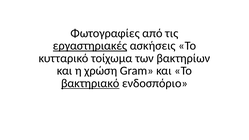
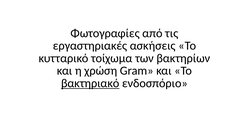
εργαστηριακές underline: present -> none (90, 46)
